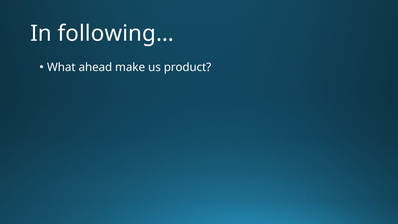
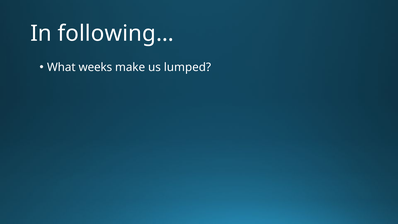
ahead: ahead -> weeks (95, 67)
product: product -> lumped (187, 67)
